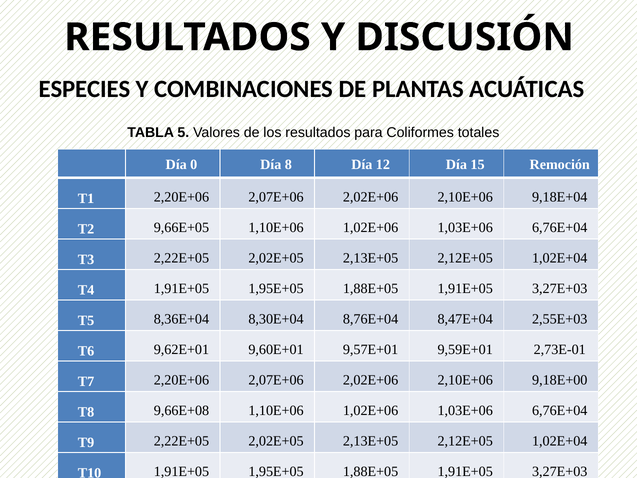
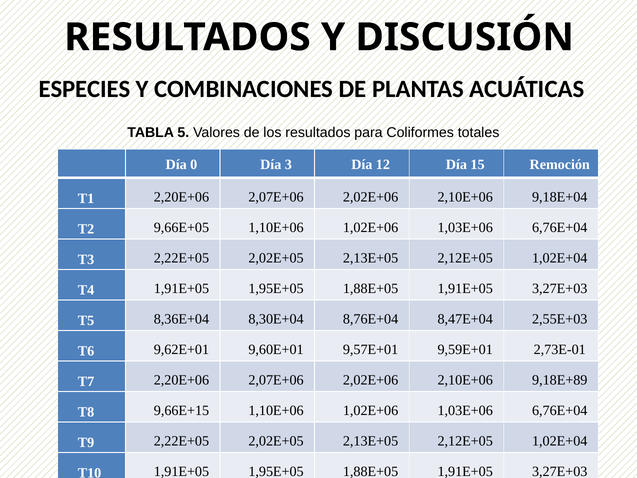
8: 8 -> 3 (288, 165)
9,18E+00: 9,18E+00 -> 9,18E+89 (560, 380)
9,66E+08: 9,66E+08 -> 9,66E+15 (181, 411)
